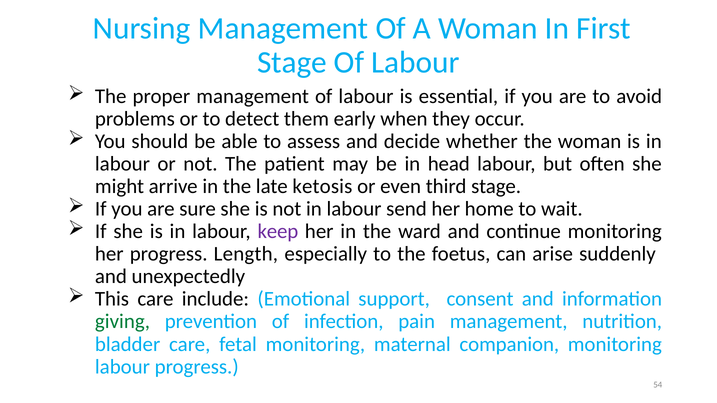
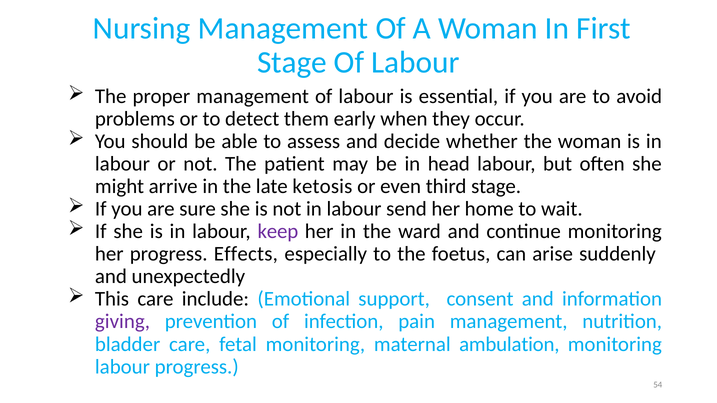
Length: Length -> Effects (246, 254)
giving colour: green -> purple (122, 322)
companion: companion -> ambulation (509, 344)
